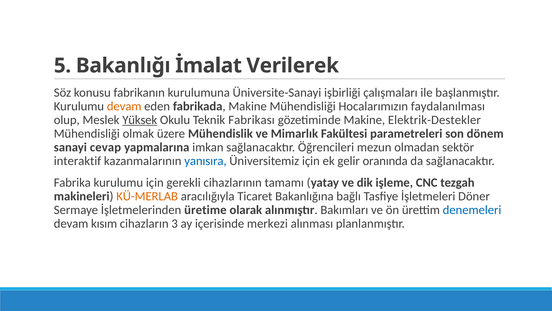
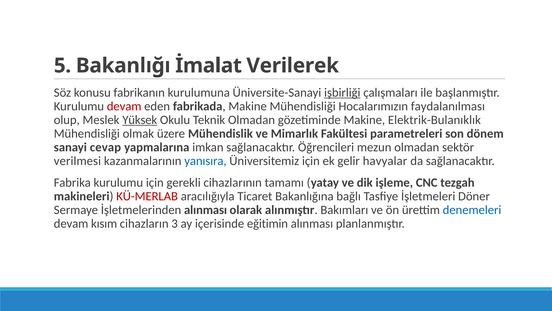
işbirliği underline: none -> present (342, 92)
devam colour: orange -> red (124, 106)
Teknik Fabrikası: Fabrikası -> Olmadan (252, 120)
Elektrik-Destekler: Elektrik-Destekler -> Elektrik-Bulanıklık (434, 120)
interaktif: interaktif -> verilmesi (77, 161)
oranında: oranında -> havyalar (385, 161)
KÜ-MERLAB colour: orange -> red (147, 196)
İşletmelerinden üretime: üretime -> alınması (206, 210)
merkezi: merkezi -> eğitimin (267, 223)
